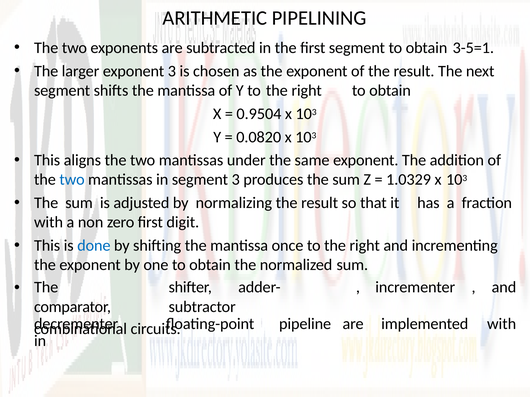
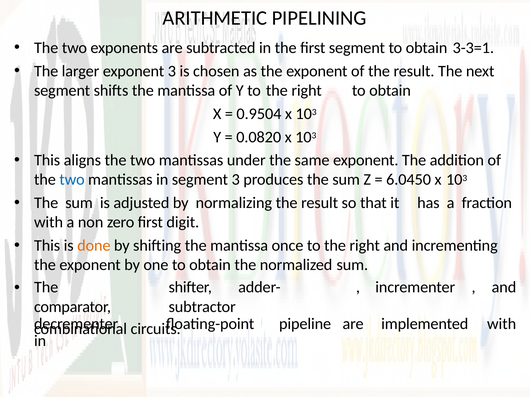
3-5=1: 3-5=1 -> 3-3=1 (473, 48)
1.0329: 1.0329 -> 6.0450 (409, 180)
done colour: blue -> orange (94, 246)
